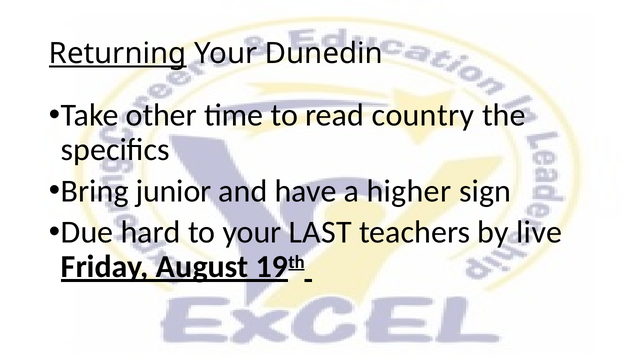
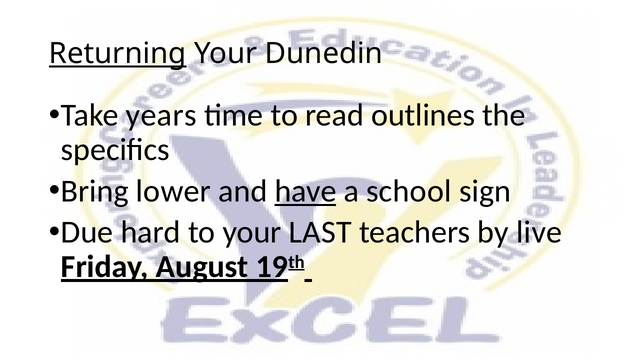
other: other -> years (161, 115)
country: country -> outlines (423, 115)
junior: junior -> lower (173, 191)
have underline: none -> present (306, 191)
higher: higher -> school (409, 191)
